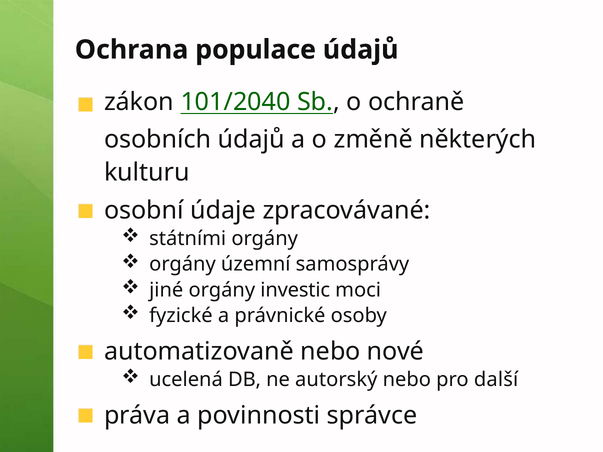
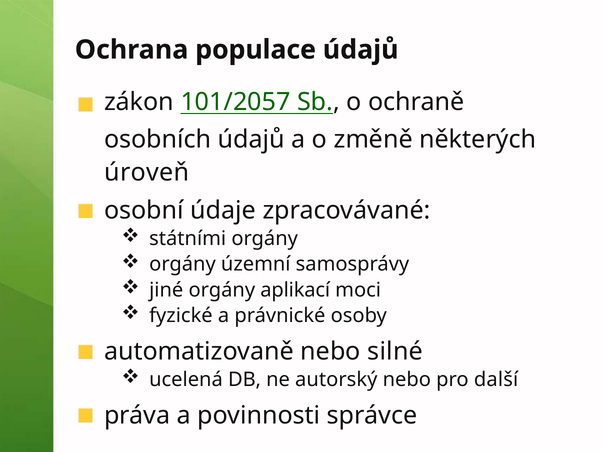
101/2040: 101/2040 -> 101/2057 (236, 102)
kulturu: kulturu -> úroveň (147, 173)
investic: investic -> aplikací (295, 290)
nové: nové -> silné (395, 352)
